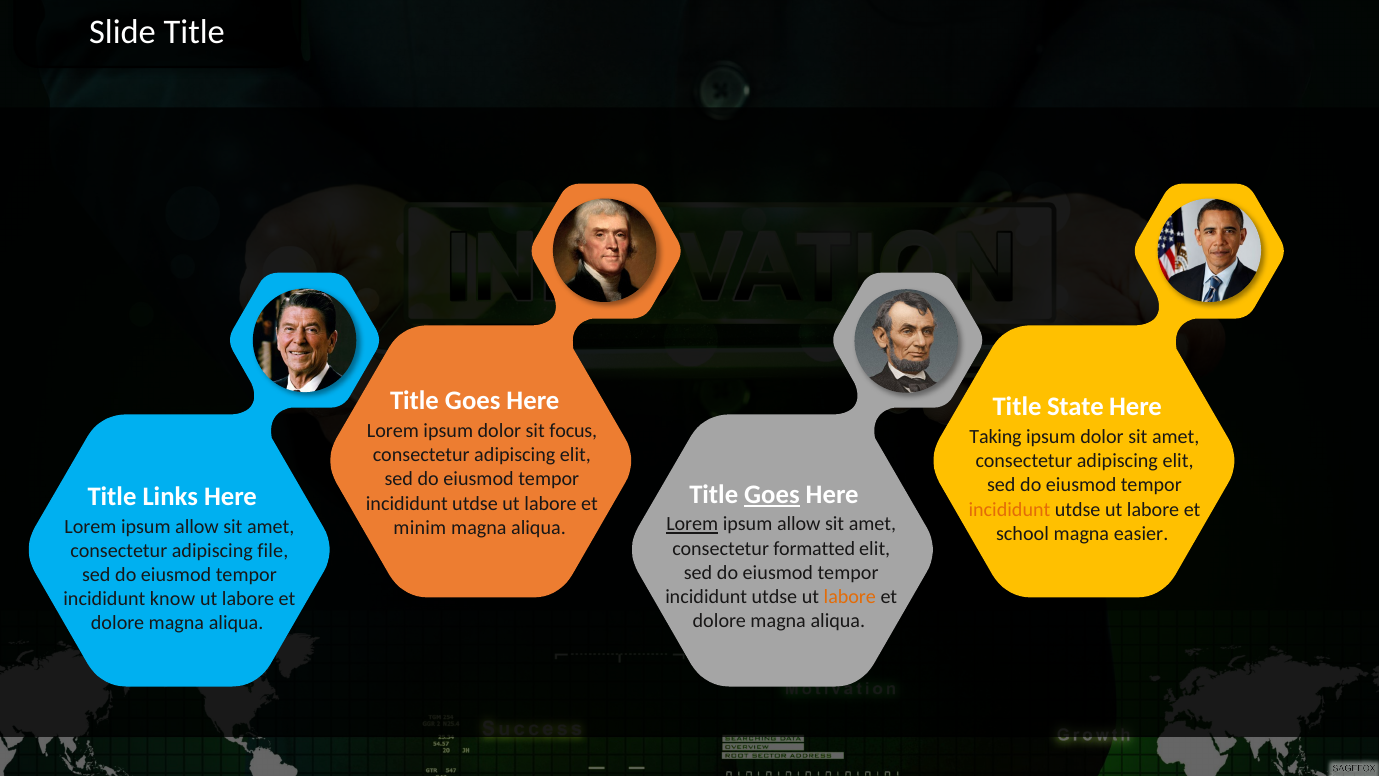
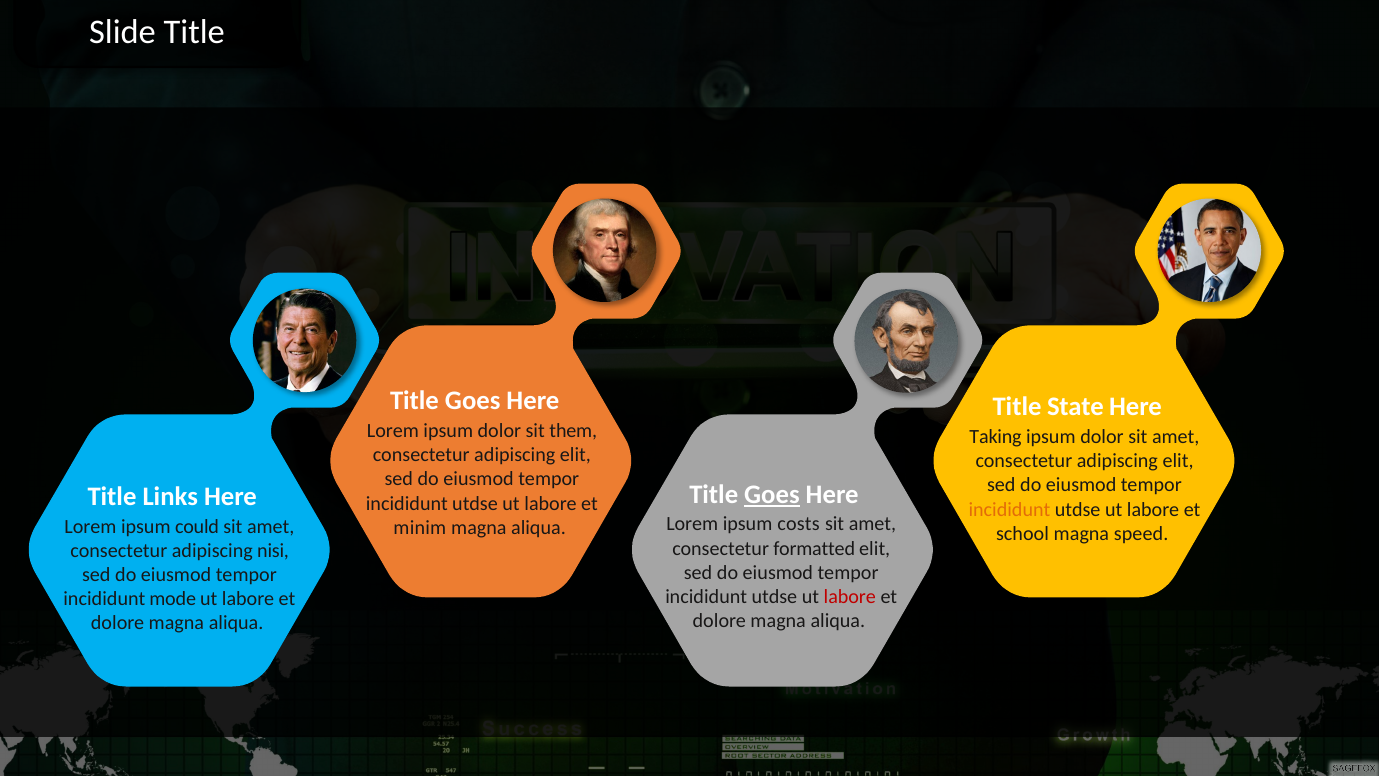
focus: focus -> them (573, 431)
Lorem underline: present -> none (692, 524)
allow: allow -> costs (799, 524)
allow: allow -> could (197, 526)
easier: easier -> speed (1141, 533)
file: file -> nisi (273, 550)
labore colour: orange -> red (850, 597)
know: know -> mode (173, 599)
